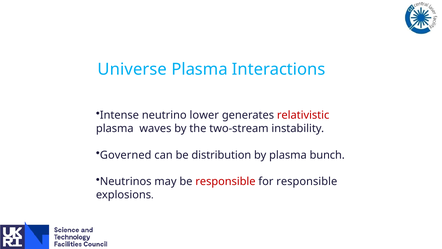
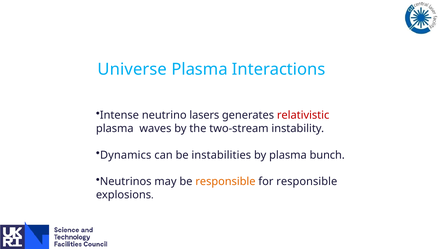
lower: lower -> lasers (204, 115)
Governed: Governed -> Dynamics (126, 155)
distribution: distribution -> instabilities (221, 155)
responsible colour: red -> orange (225, 181)
